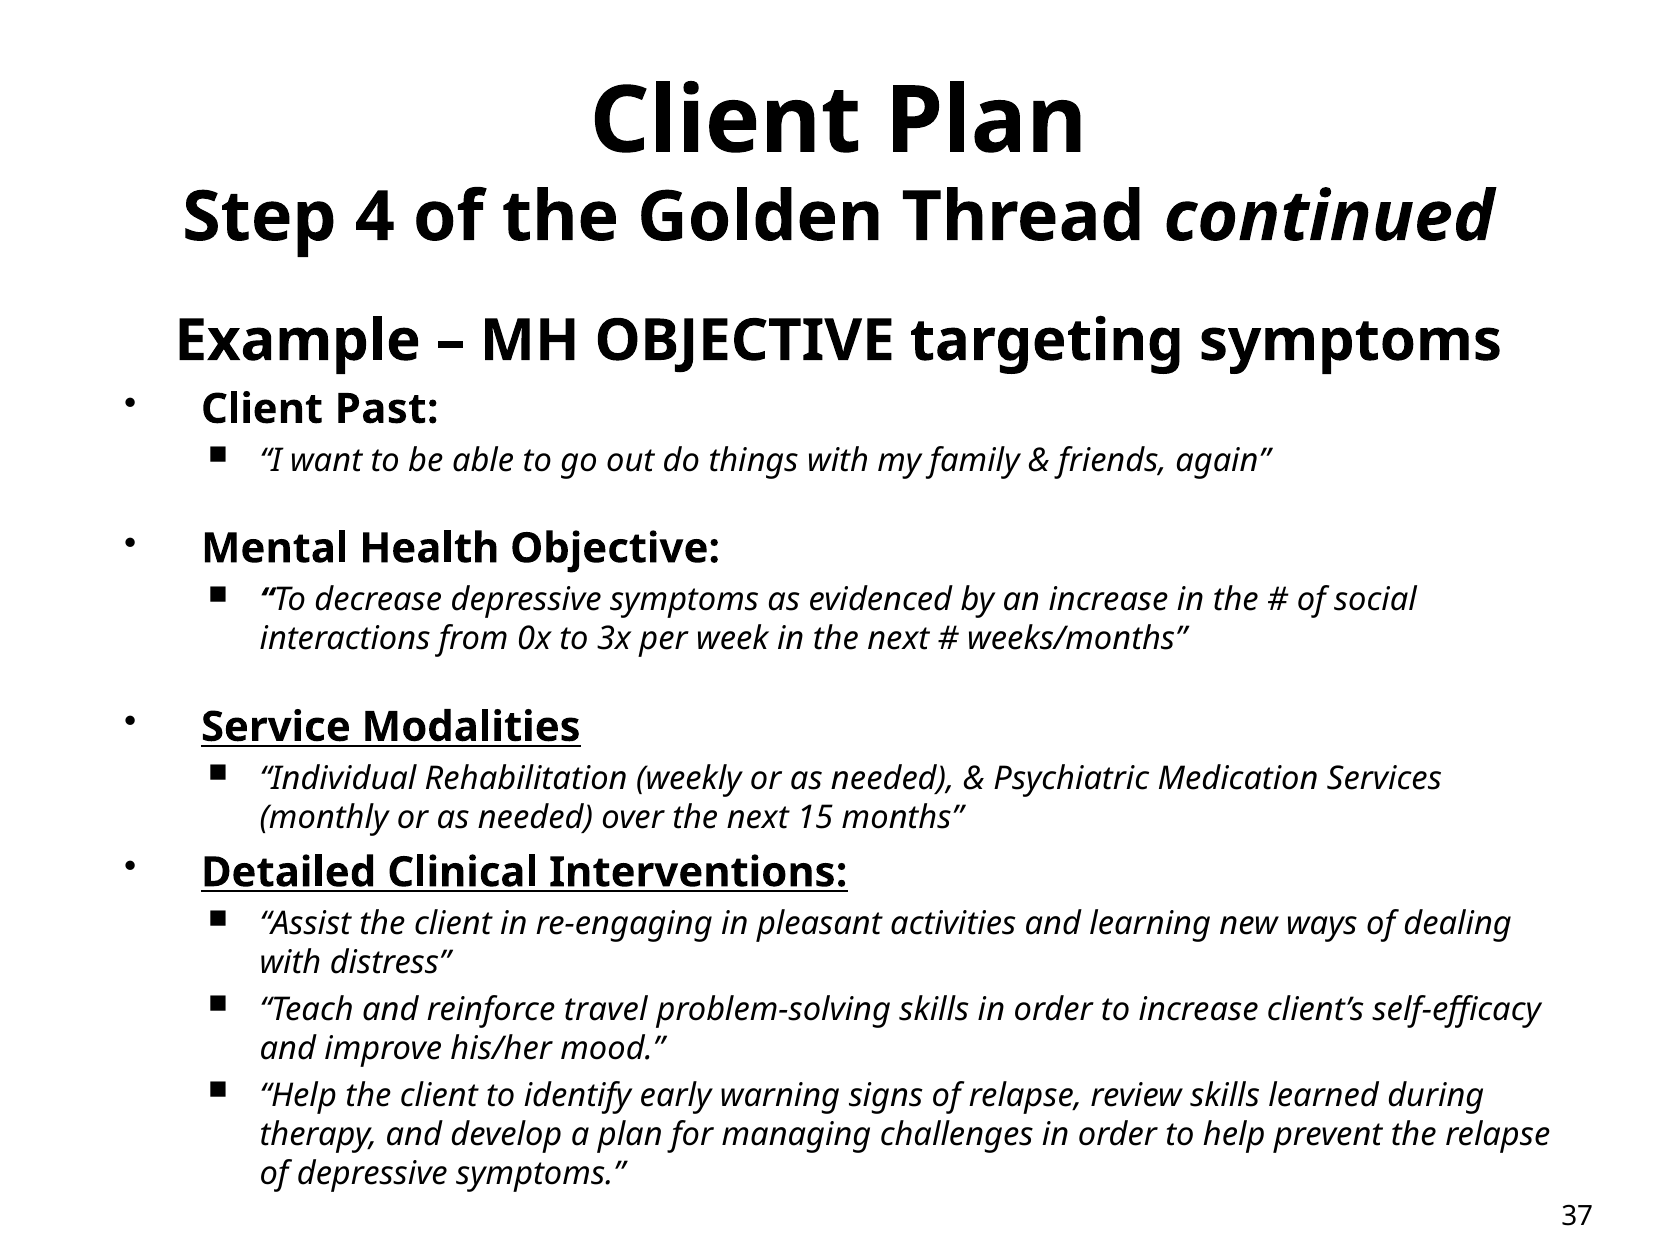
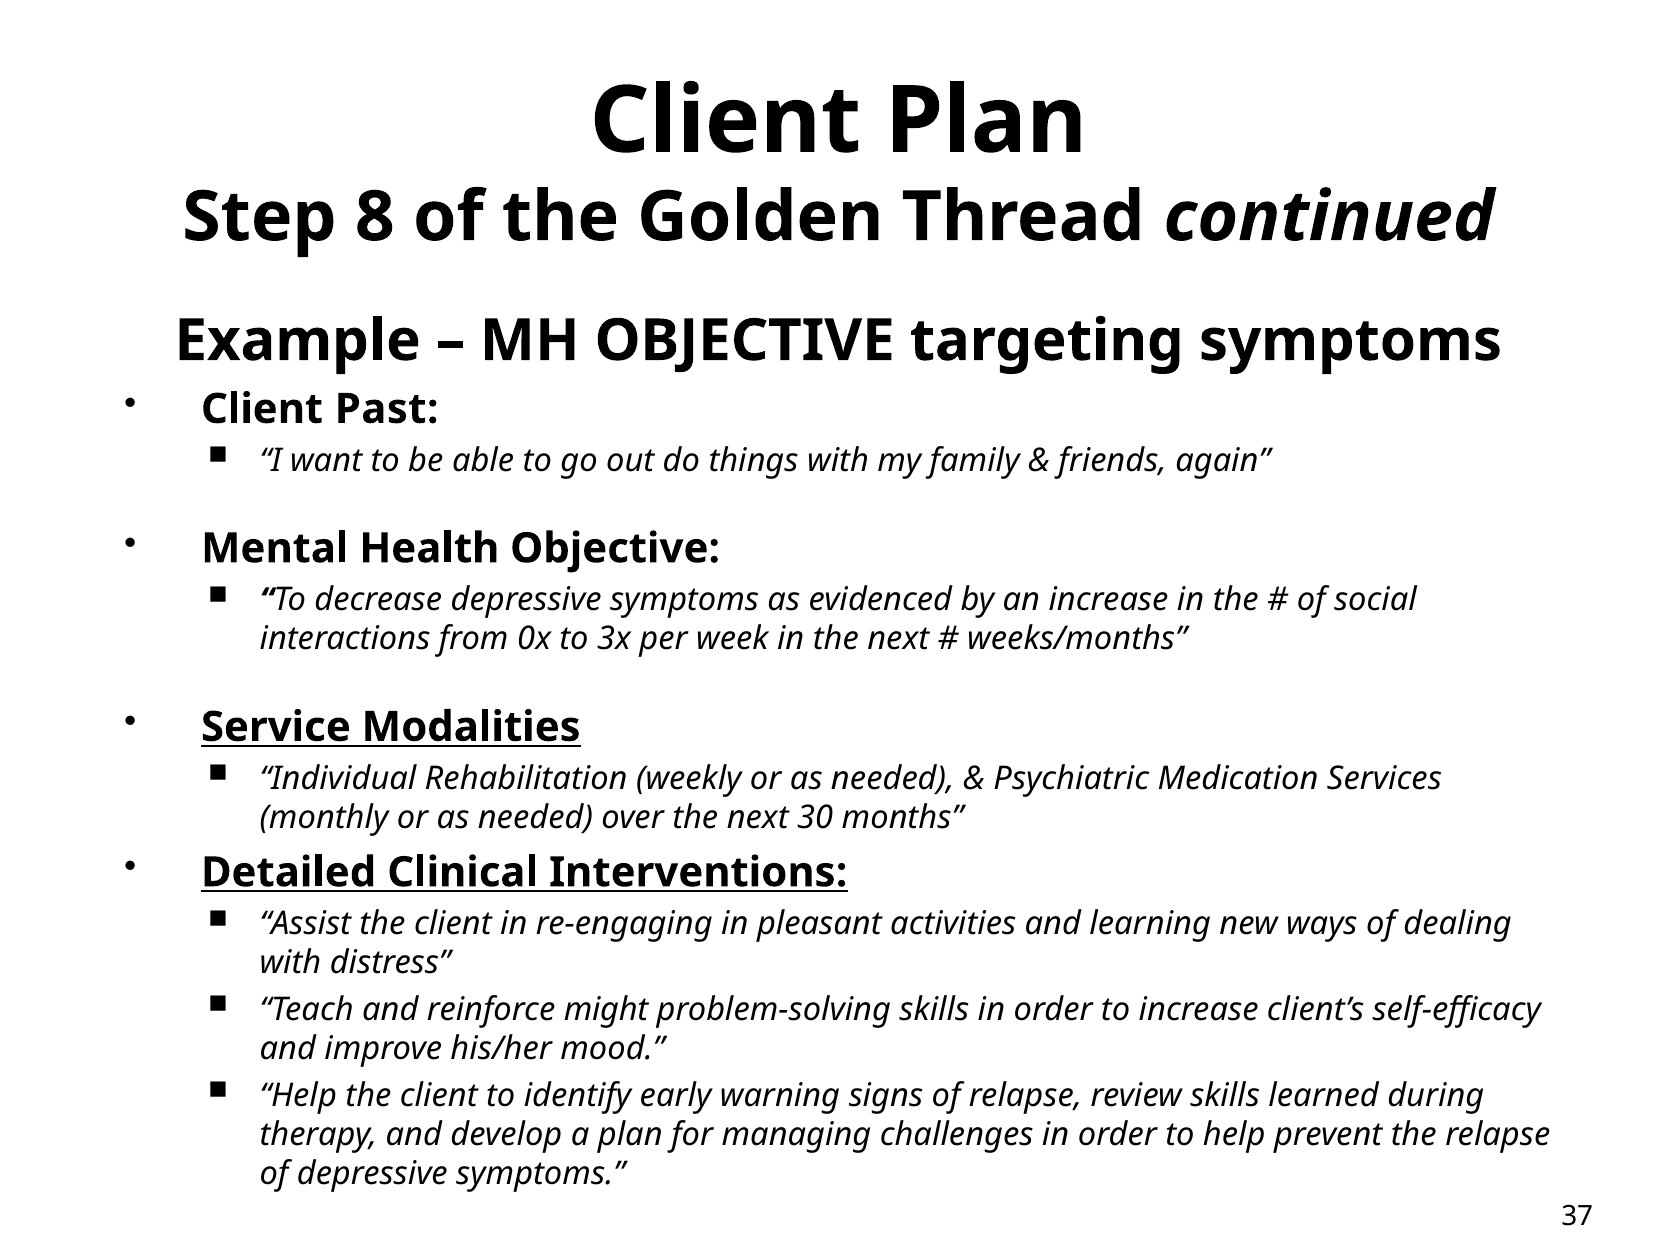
4: 4 -> 8 (375, 217)
15: 15 -> 30 (815, 818)
travel: travel -> might (606, 1010)
